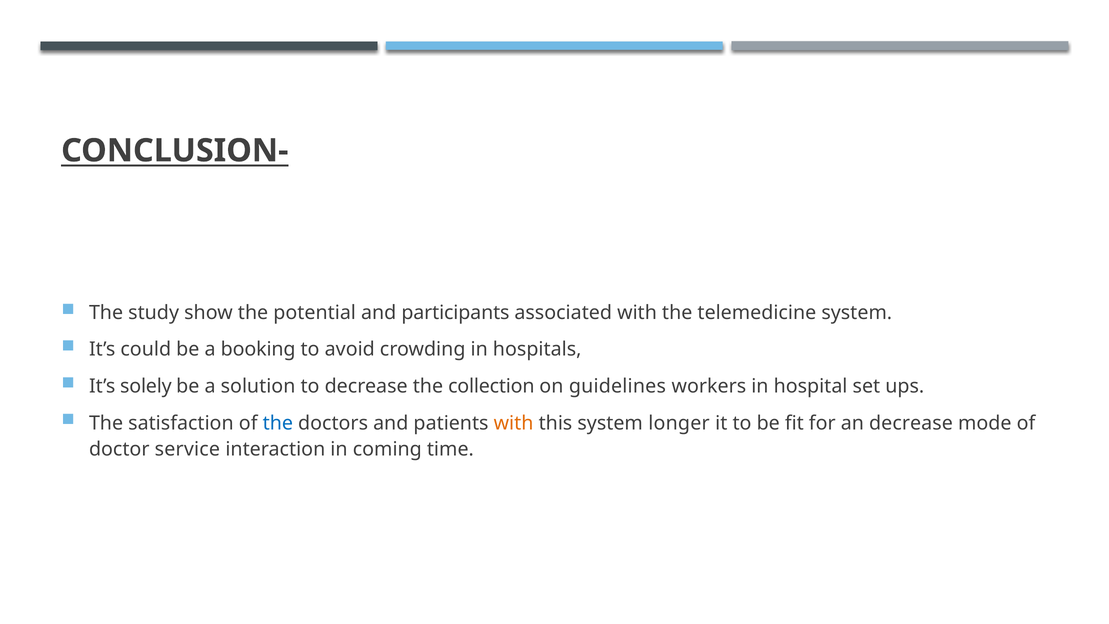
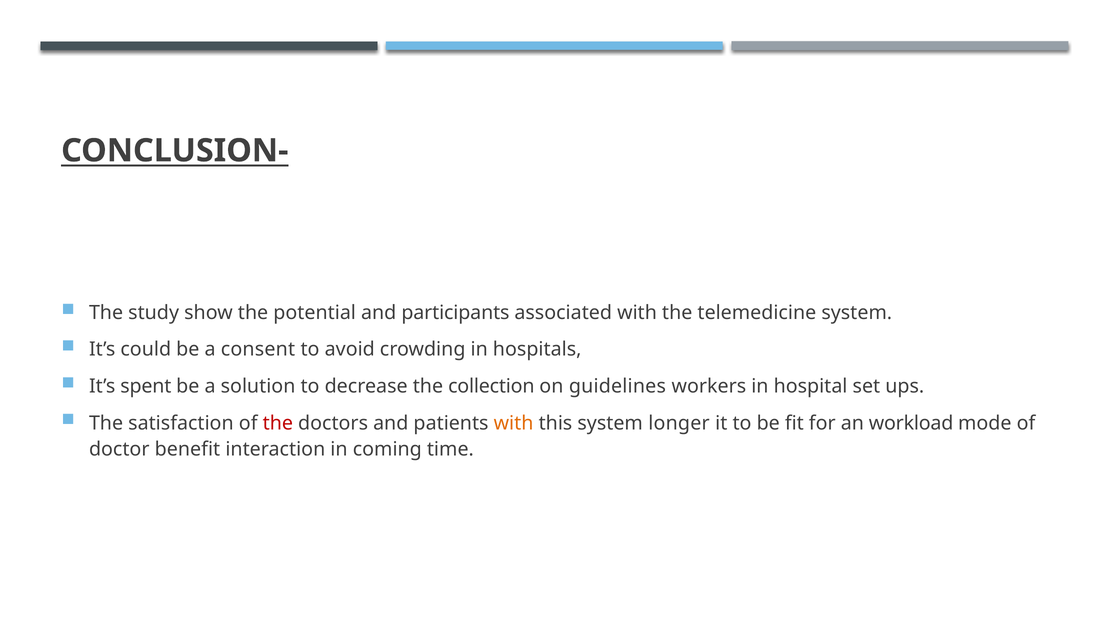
booking: booking -> consent (258, 349)
solely: solely -> spent (146, 386)
the colour: blue -> red (278, 423)
an decrease: decrease -> workload (911, 423)
service: service -> benefit (187, 449)
